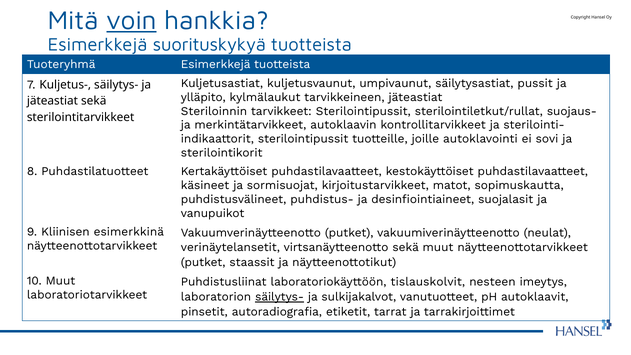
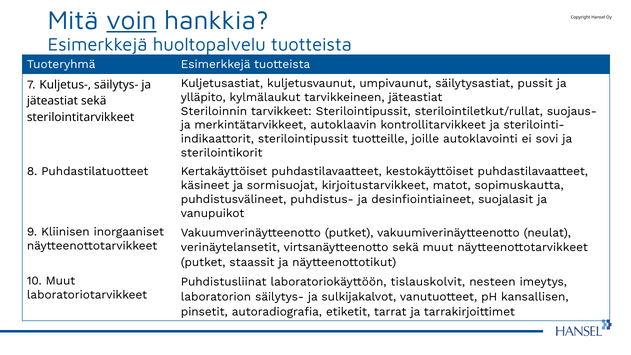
suorituskykyä: suorituskykyä -> huoltopalvelu (209, 45)
esimerkkinä: esimerkkinä -> inorgaaniset (129, 232)
säilytys- underline: present -> none (280, 297)
autoklaavit: autoklaavit -> kansallisen (535, 297)
